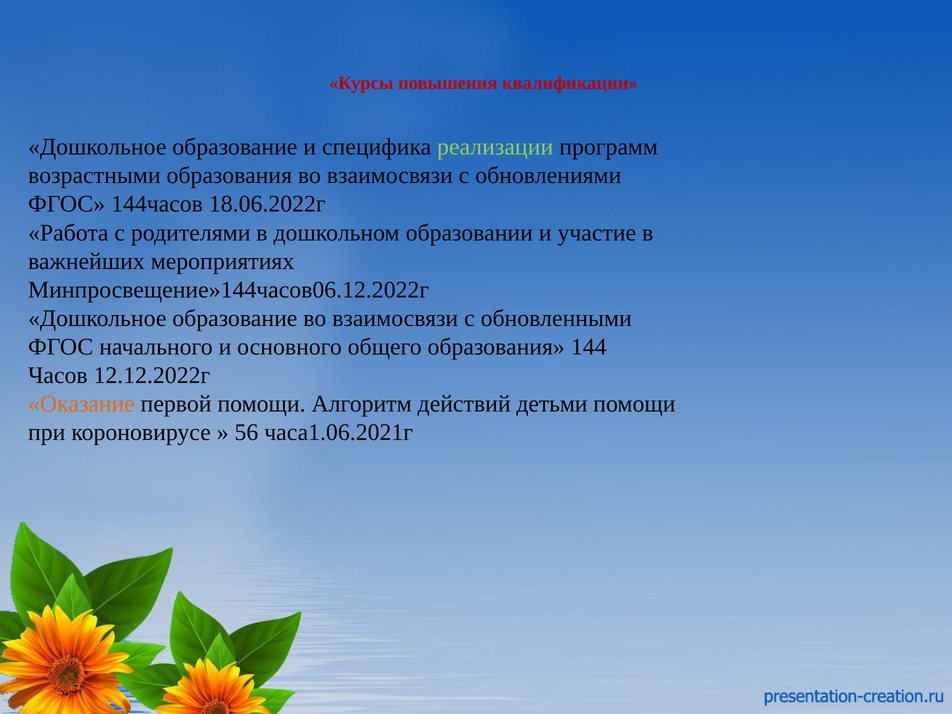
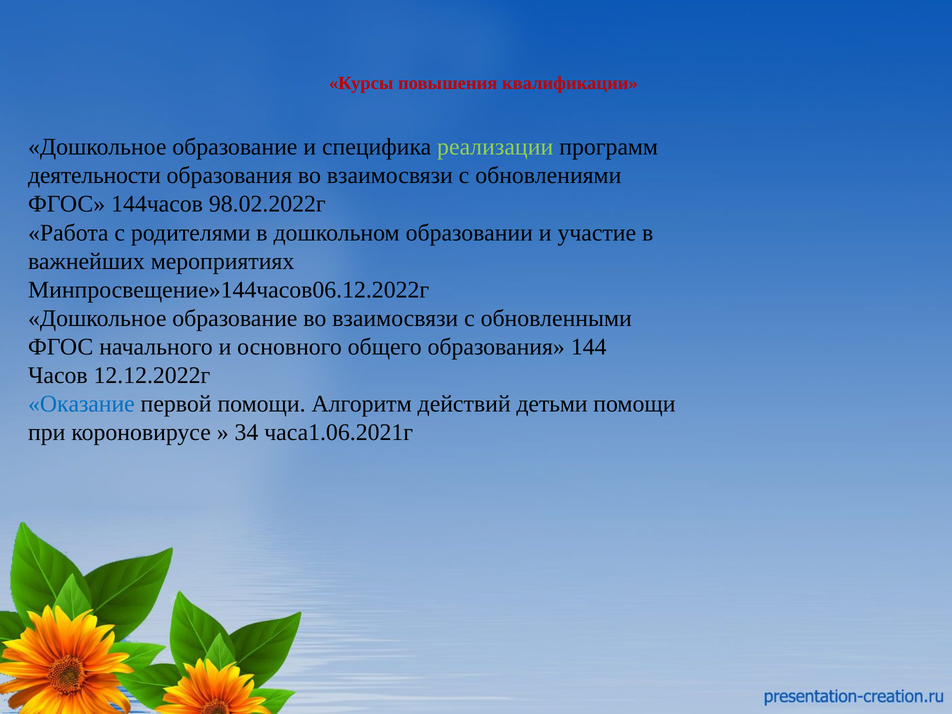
возрастными: возрастными -> деятельности (94, 176)
18.06.2022г: 18.06.2022г -> 98.02.2022г (267, 204)
Оказание colour: orange -> blue (81, 404)
56: 56 -> 34 (246, 433)
